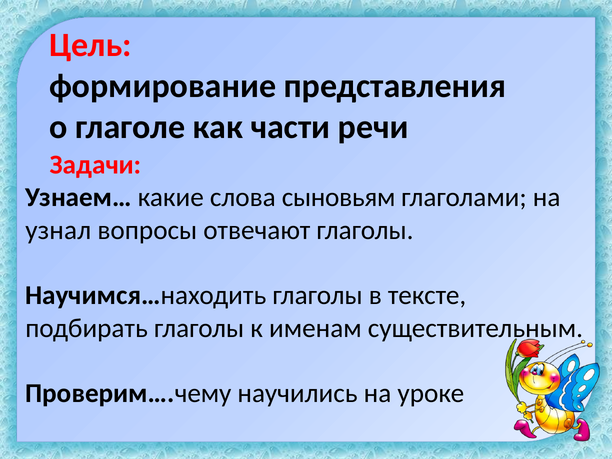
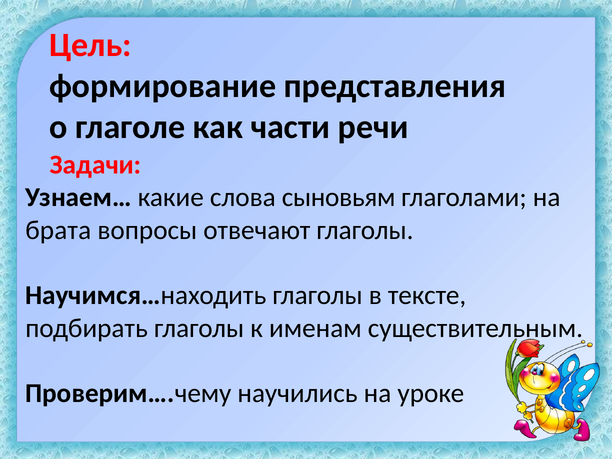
узнал: узнал -> брата (58, 230)
